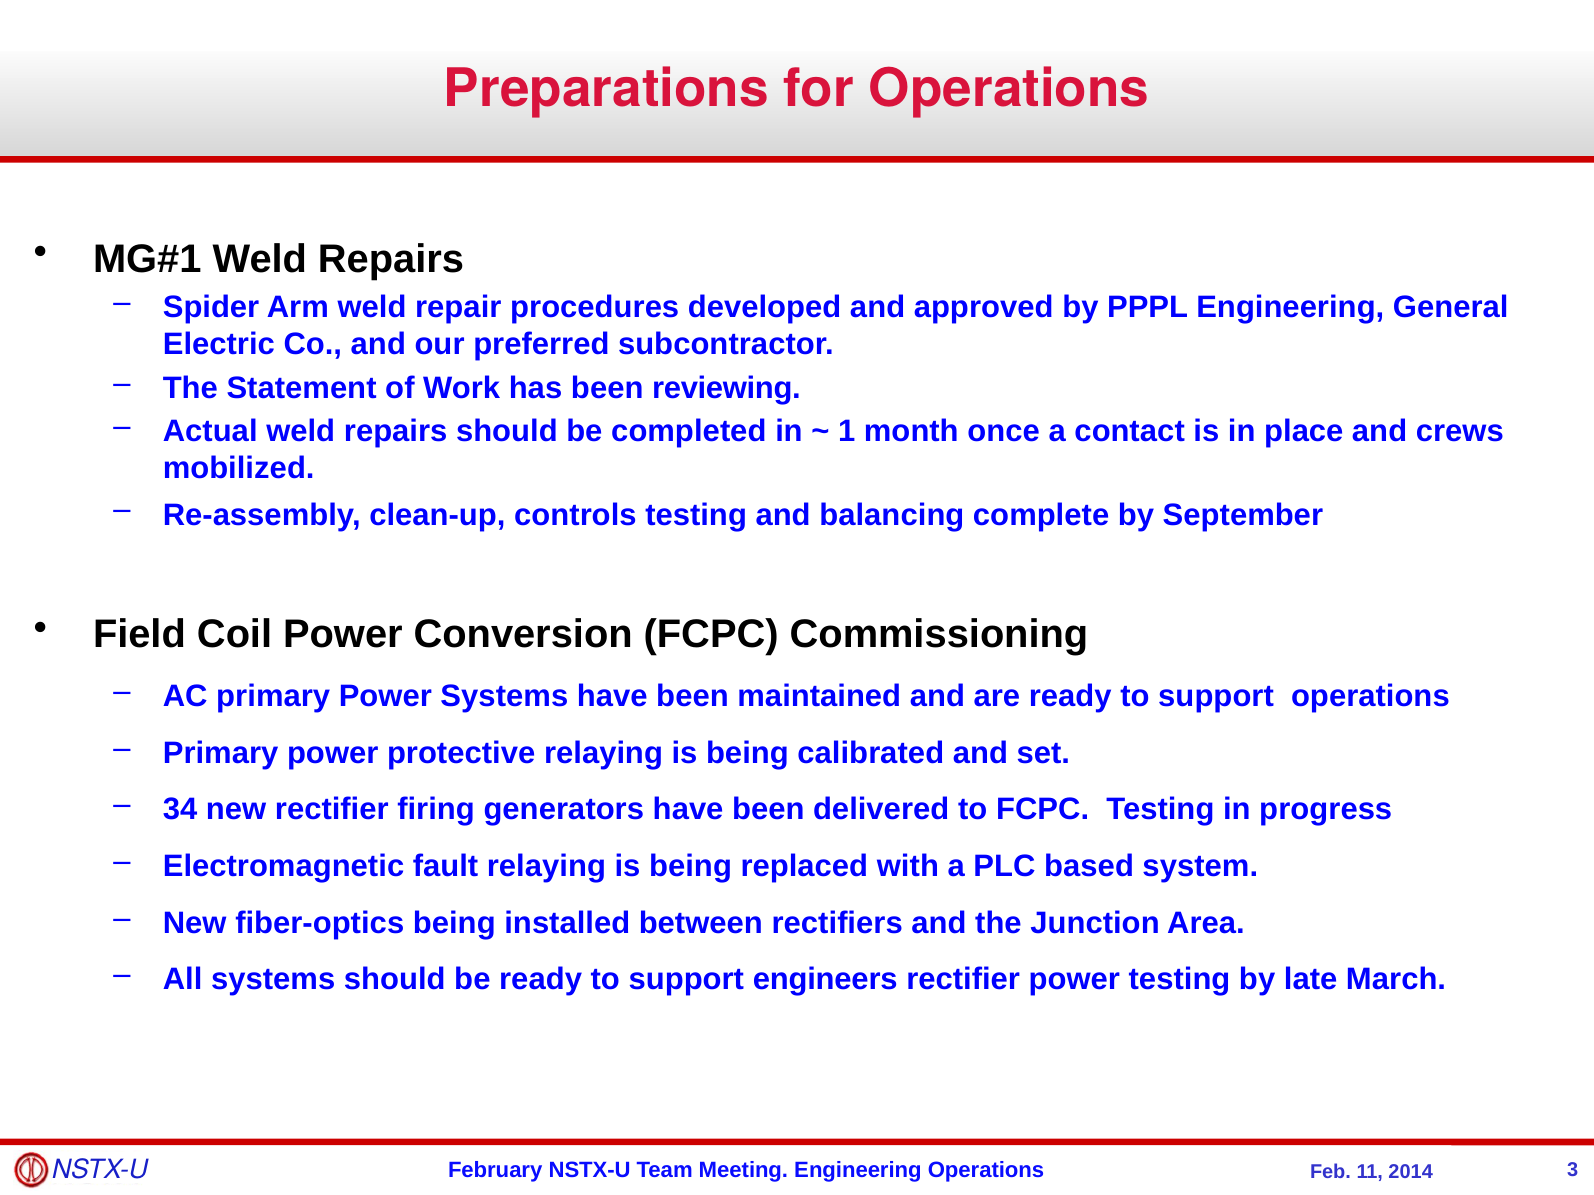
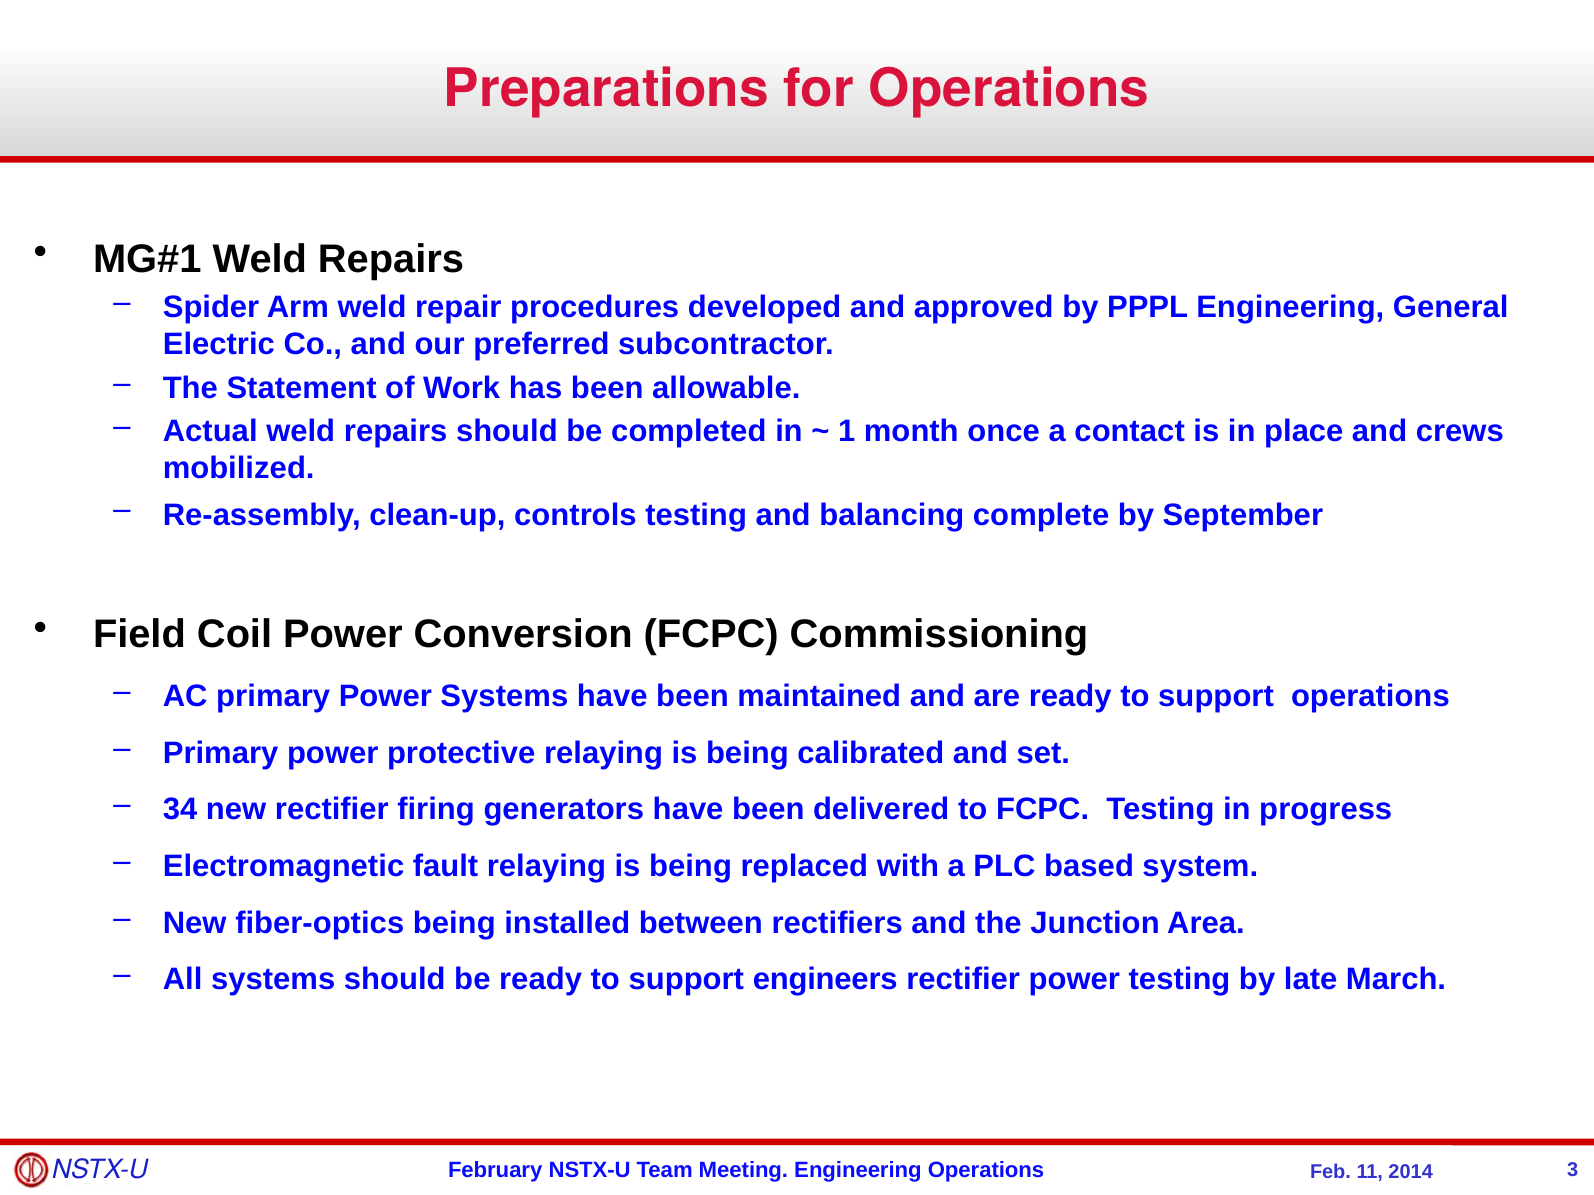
reviewing: reviewing -> allowable (726, 388)
